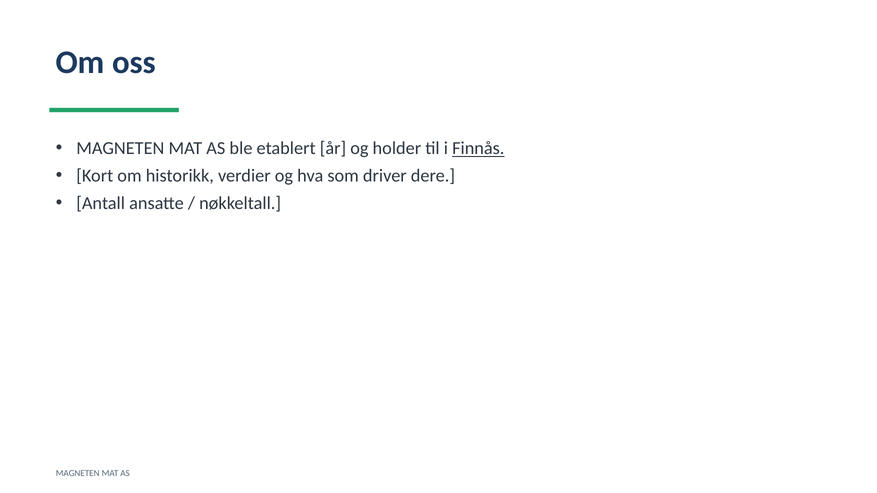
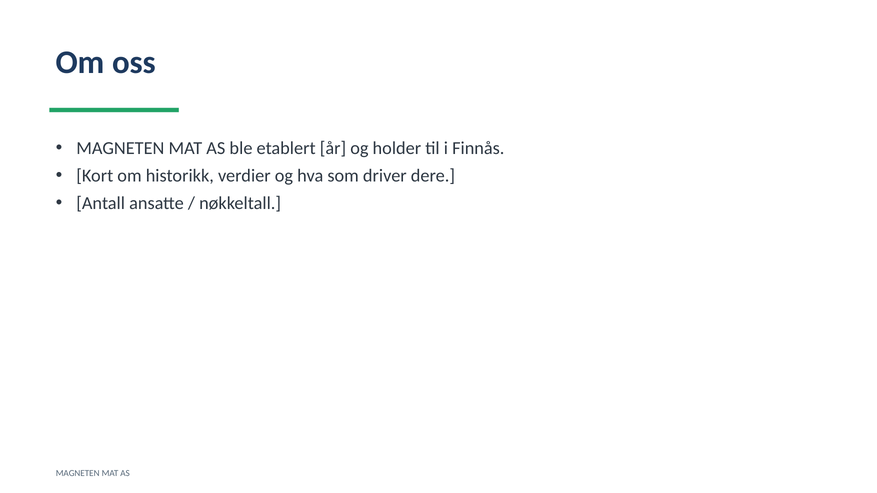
Finnås underline: present -> none (478, 149)
